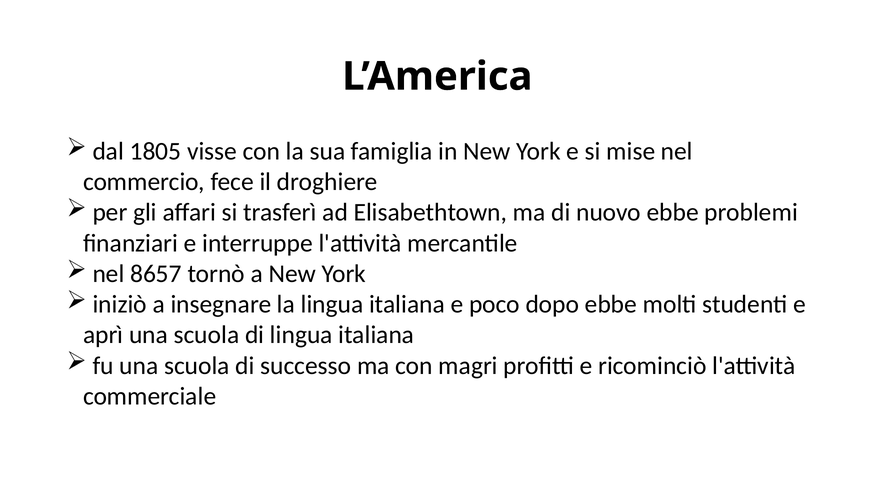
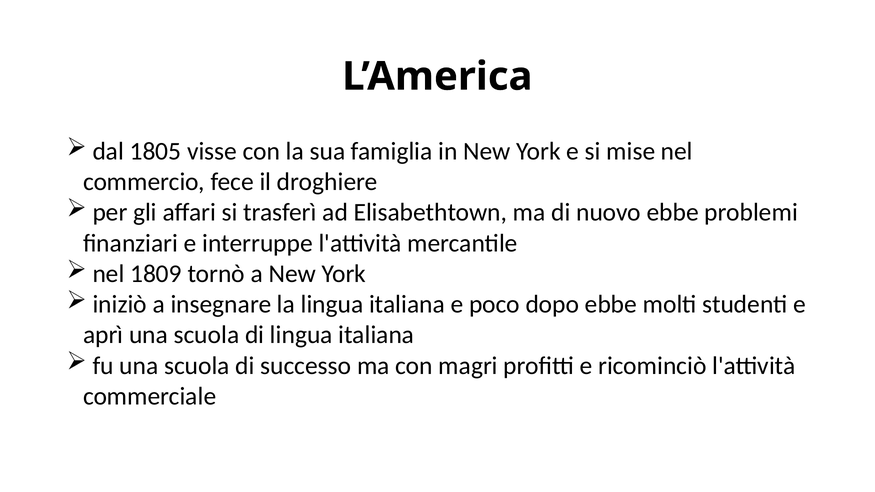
8657: 8657 -> 1809 (156, 274)
